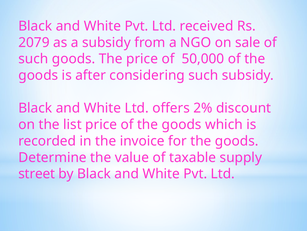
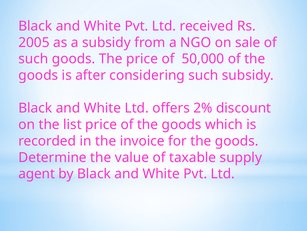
2079: 2079 -> 2005 (34, 42)
street: street -> agent (37, 173)
